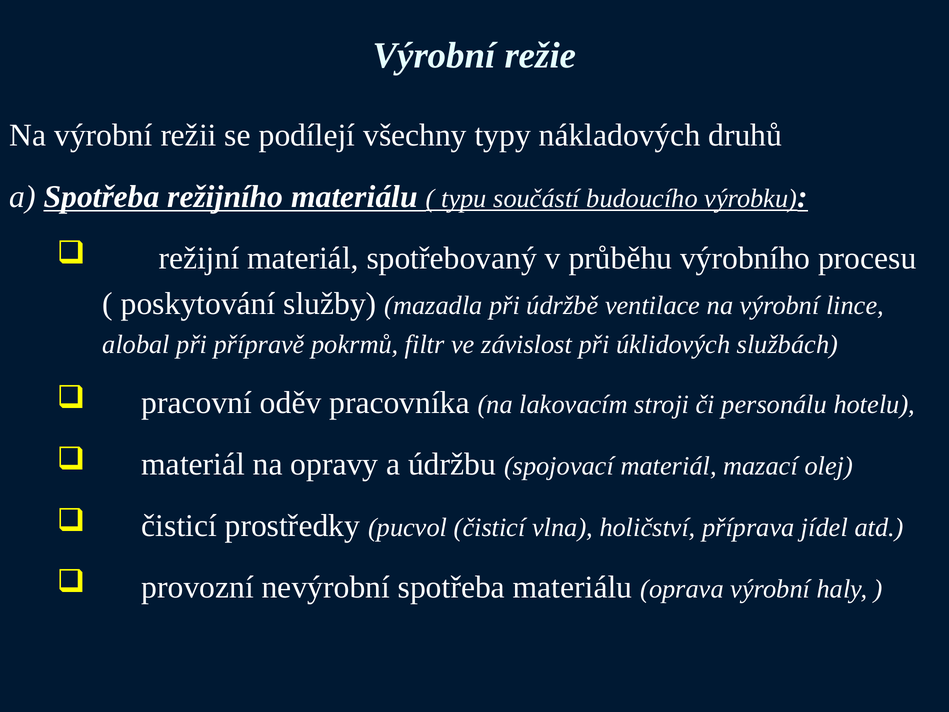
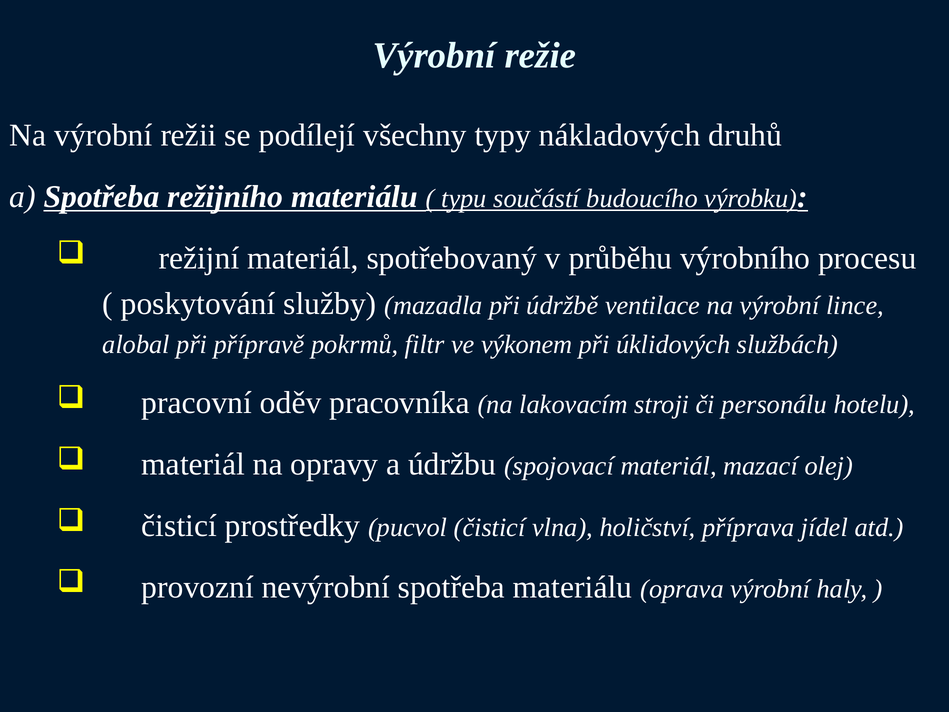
závislost: závislost -> výkonem (527, 344)
